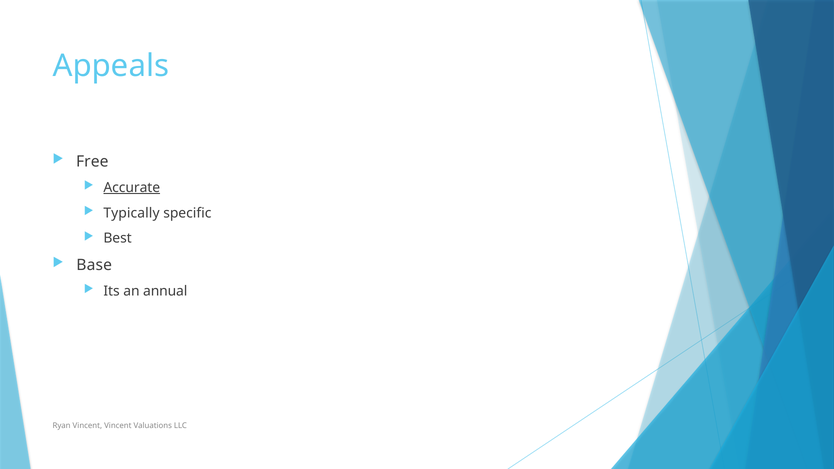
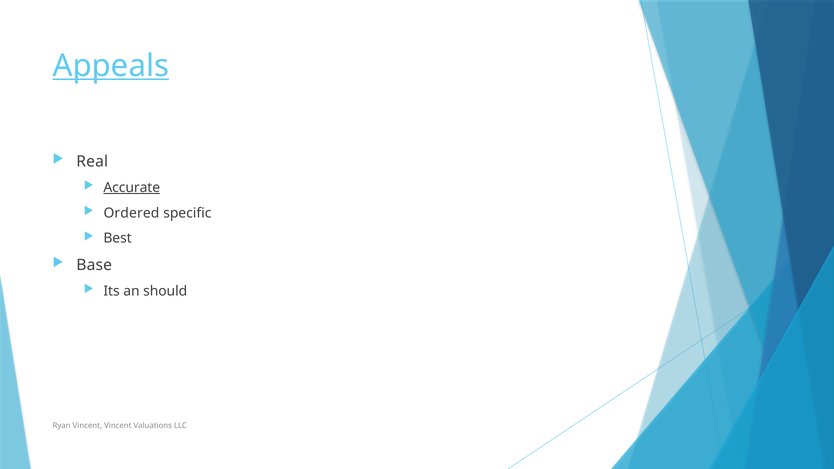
Appeals underline: none -> present (111, 66)
Free: Free -> Real (92, 161)
Typically: Typically -> Ordered (131, 213)
annual: annual -> should (165, 291)
